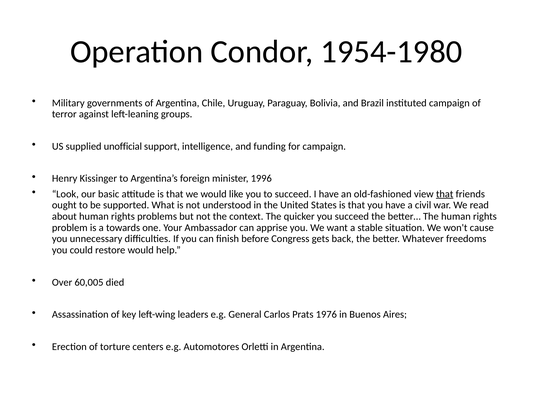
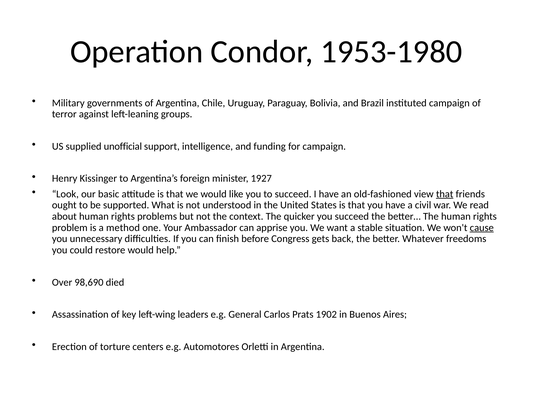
1954-1980: 1954-1980 -> 1953-1980 (391, 52)
1996: 1996 -> 1927 (261, 178)
towards: towards -> method (123, 228)
cause underline: none -> present (482, 228)
60,005: 60,005 -> 98,690 (89, 282)
1976: 1976 -> 1902 (326, 314)
